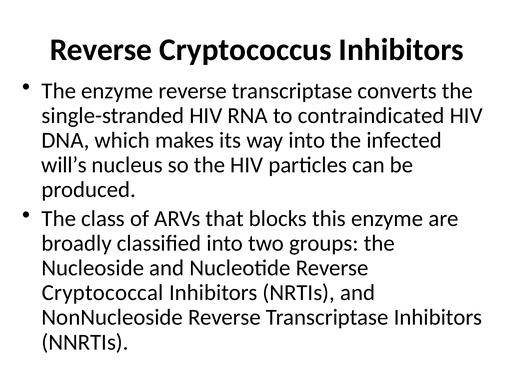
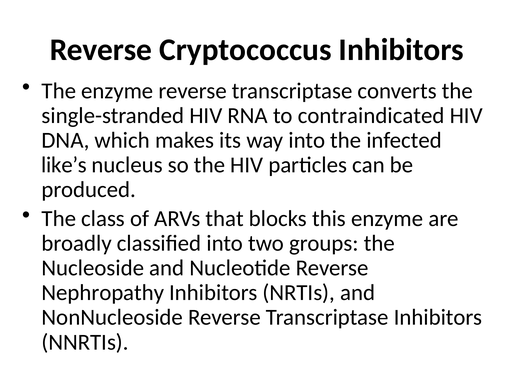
will’s: will’s -> like’s (64, 165)
Cryptococcal: Cryptococcal -> Nephropathy (103, 292)
